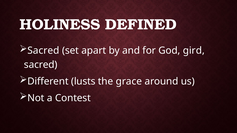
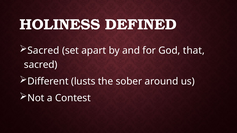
gird: gird -> that (194, 51)
grace: grace -> sober (129, 81)
